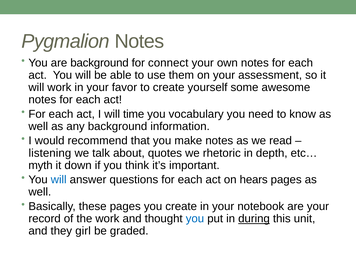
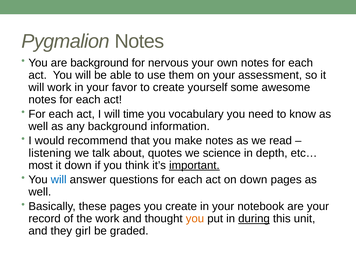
connect: connect -> nervous (168, 63)
rhetoric: rhetoric -> science (222, 153)
myth: myth -> most (41, 165)
important underline: none -> present (194, 165)
on hears: hears -> down (254, 180)
you colour: blue -> orange (195, 219)
